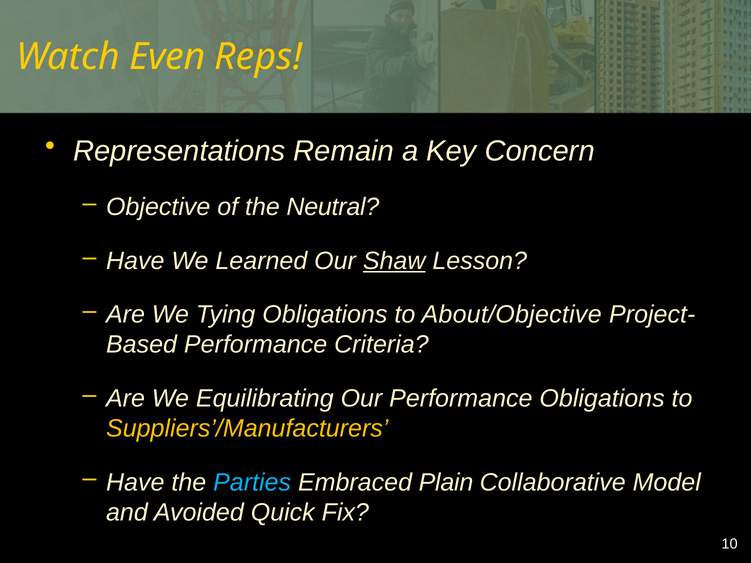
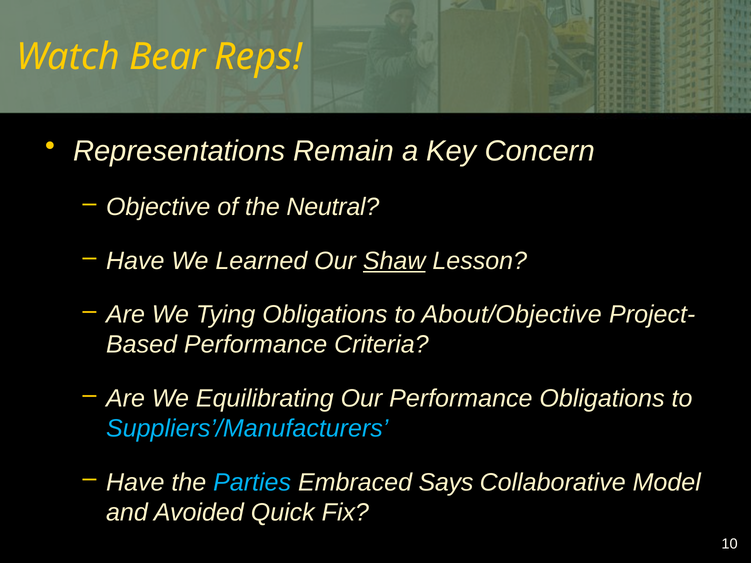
Even: Even -> Bear (167, 57)
Suppliers’/Manufacturers colour: yellow -> light blue (247, 429)
Plain: Plain -> Says (446, 482)
